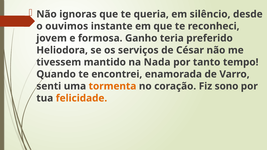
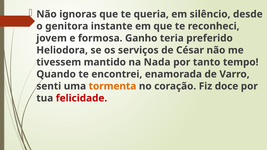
ouvimos: ouvimos -> genitora (67, 26)
sono: sono -> doce (227, 86)
felicidade colour: orange -> red (81, 98)
